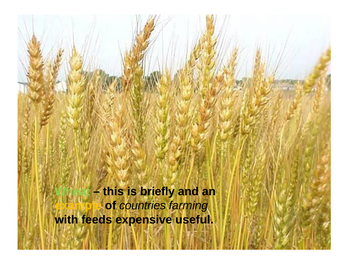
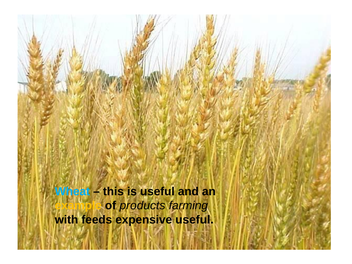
Wheat colour: light green -> light blue (72, 191)
is briefly: briefly -> useful (157, 191)
countries: countries -> products (142, 206)
